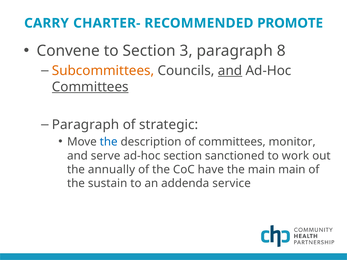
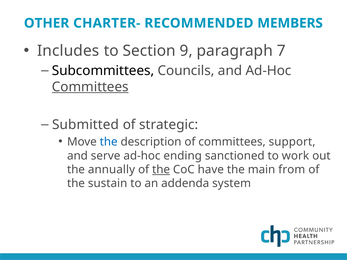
CARRY: CARRY -> OTHER (47, 23)
PROMOTE: PROMOTE -> MEMBERS (290, 23)
Convene: Convene -> Includes (68, 51)
3: 3 -> 9 (186, 51)
8: 8 -> 7 (281, 51)
Subcommittees colour: orange -> black (103, 71)
and underline: present -> none (230, 71)
Paragraph: Paragraph -> Submitted (86, 125)
monitor: monitor -> support (292, 142)
ad-hoc section: section -> ending (183, 156)
the underline: none -> present (161, 170)
main main: main -> from (292, 170)
service: service -> system (232, 184)
